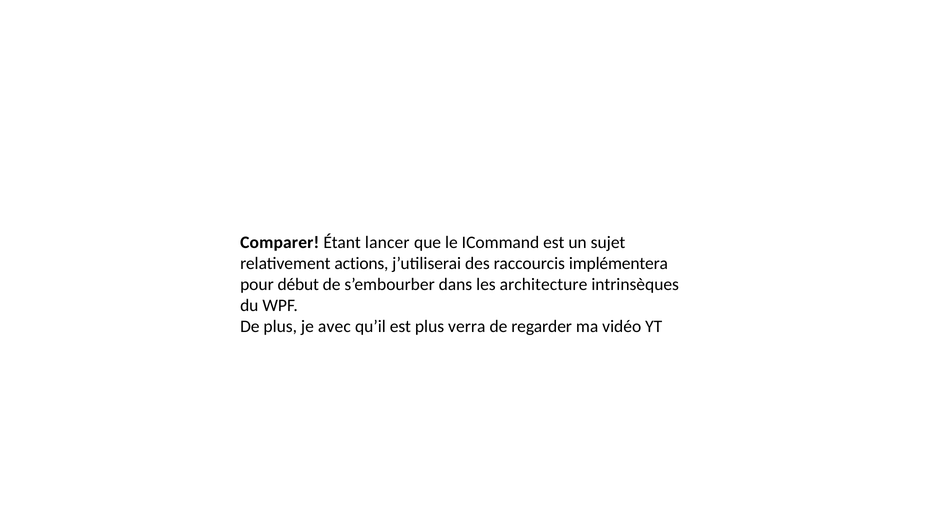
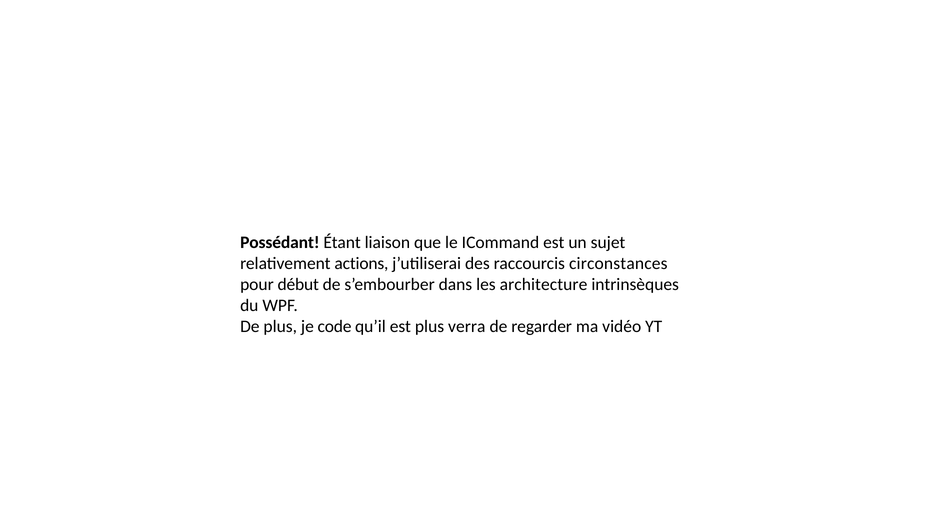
Comparer: Comparer -> Possédant (280, 242)
lancer: lancer -> liaison (387, 242)
implémentera: implémentera -> circonstances (618, 263)
avec: avec -> code (335, 326)
